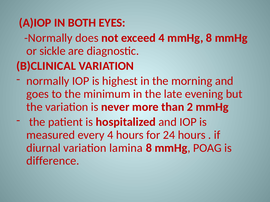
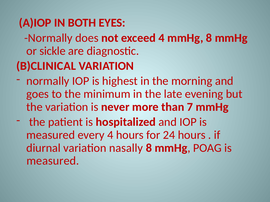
2: 2 -> 7 (190, 107)
lamina: lamina -> nasally (126, 148)
difference: difference -> measured (53, 161)
